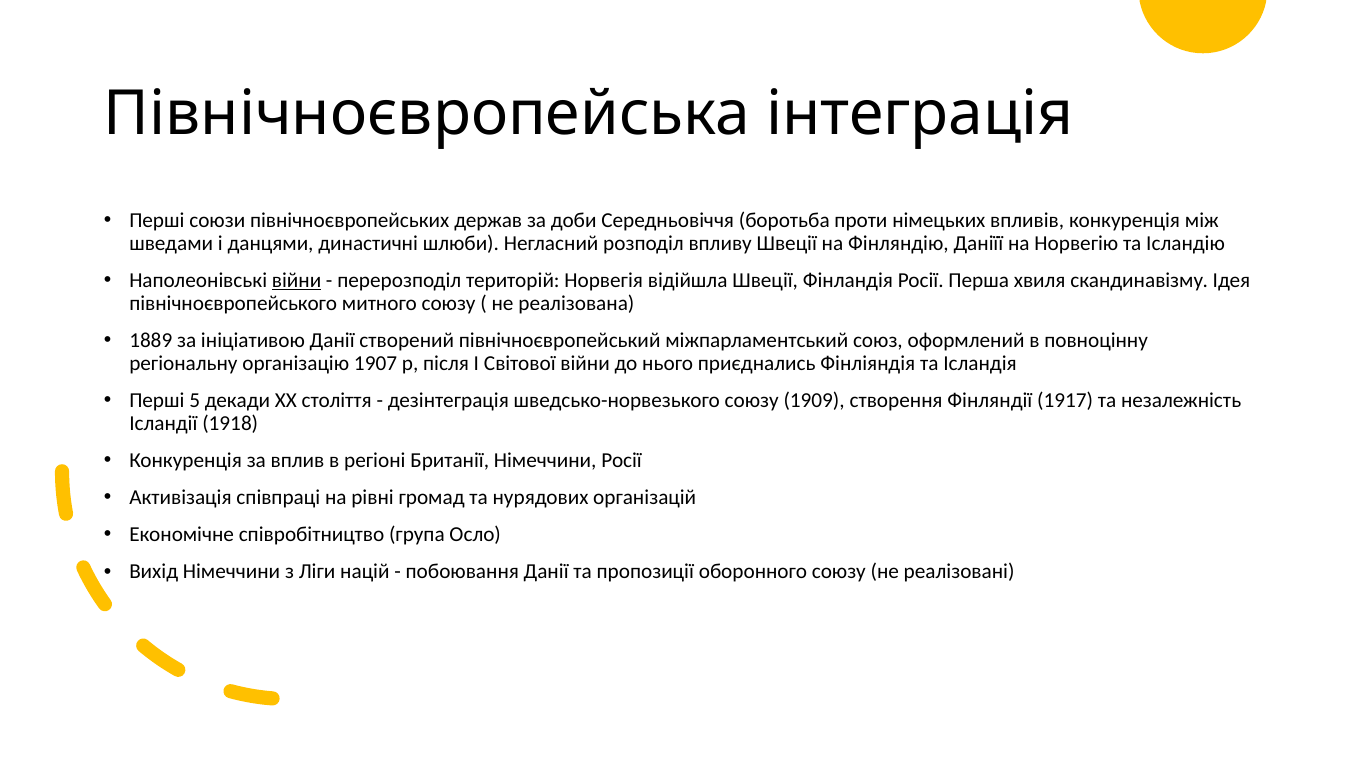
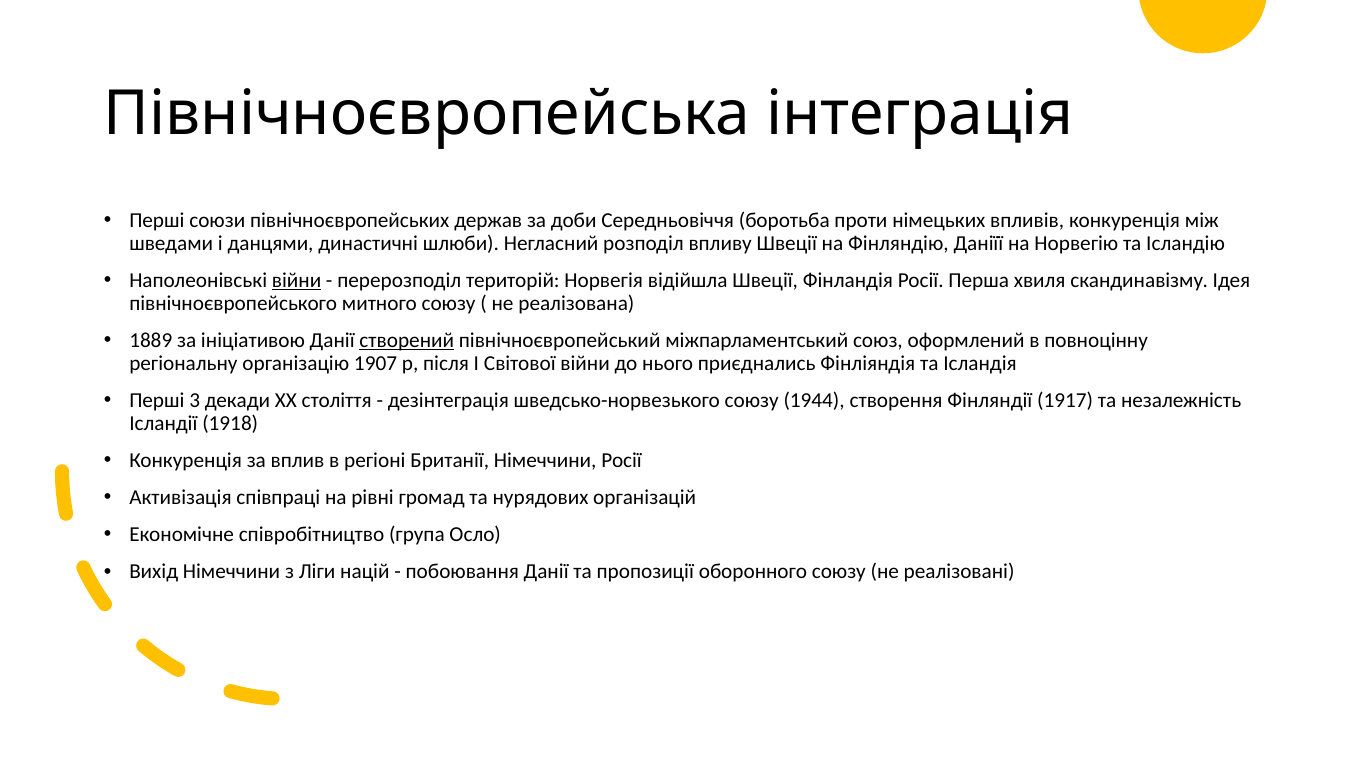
створений underline: none -> present (407, 341)
5: 5 -> 3 (195, 401)
1909: 1909 -> 1944 (814, 401)
